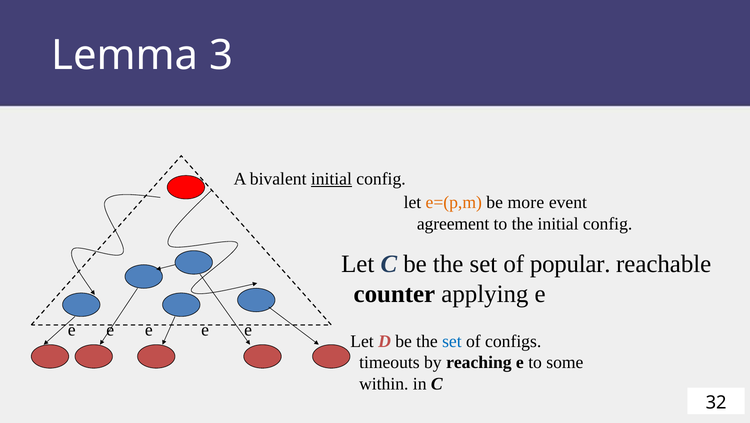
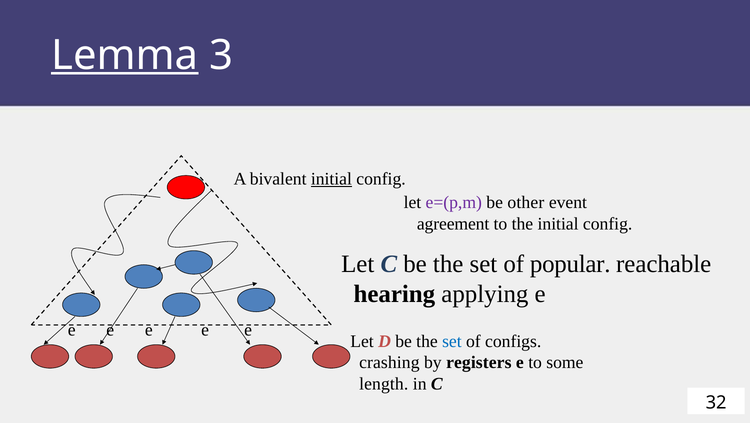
Lemma underline: none -> present (125, 55)
e=(p,m colour: orange -> purple (454, 202)
more: more -> other (526, 202)
counter: counter -> hearing (394, 294)
timeouts: timeouts -> crashing (389, 362)
reaching: reaching -> registers (479, 362)
within: within -> length (384, 383)
